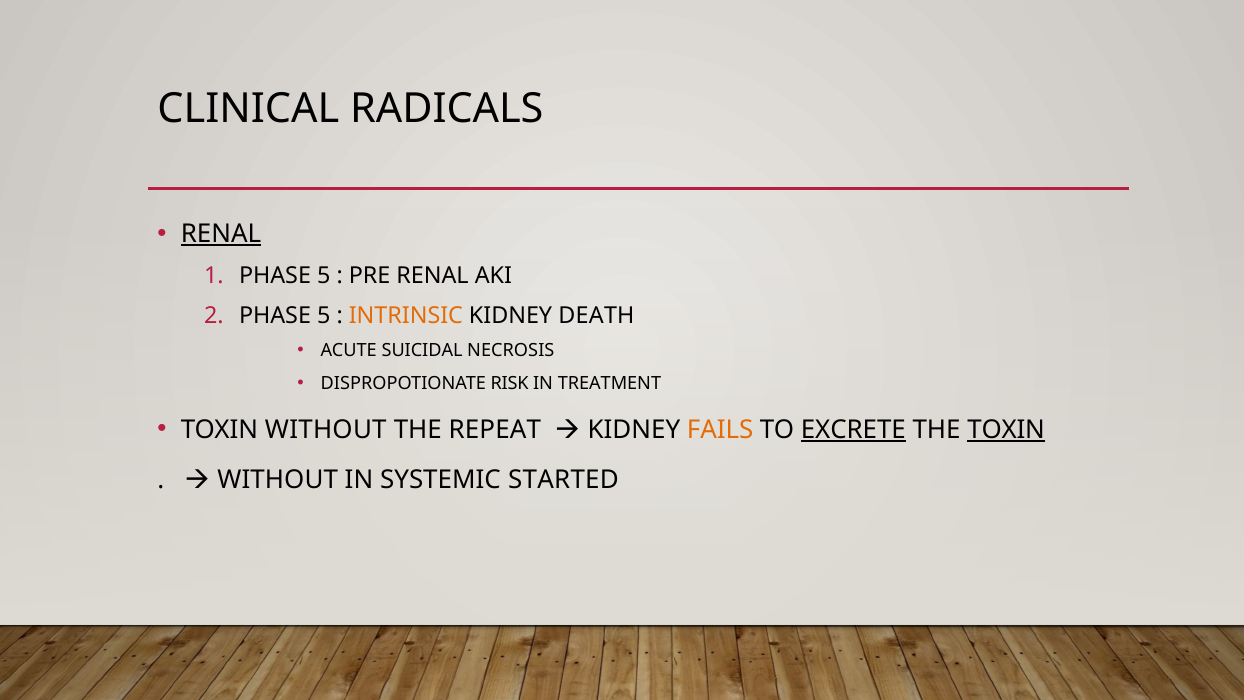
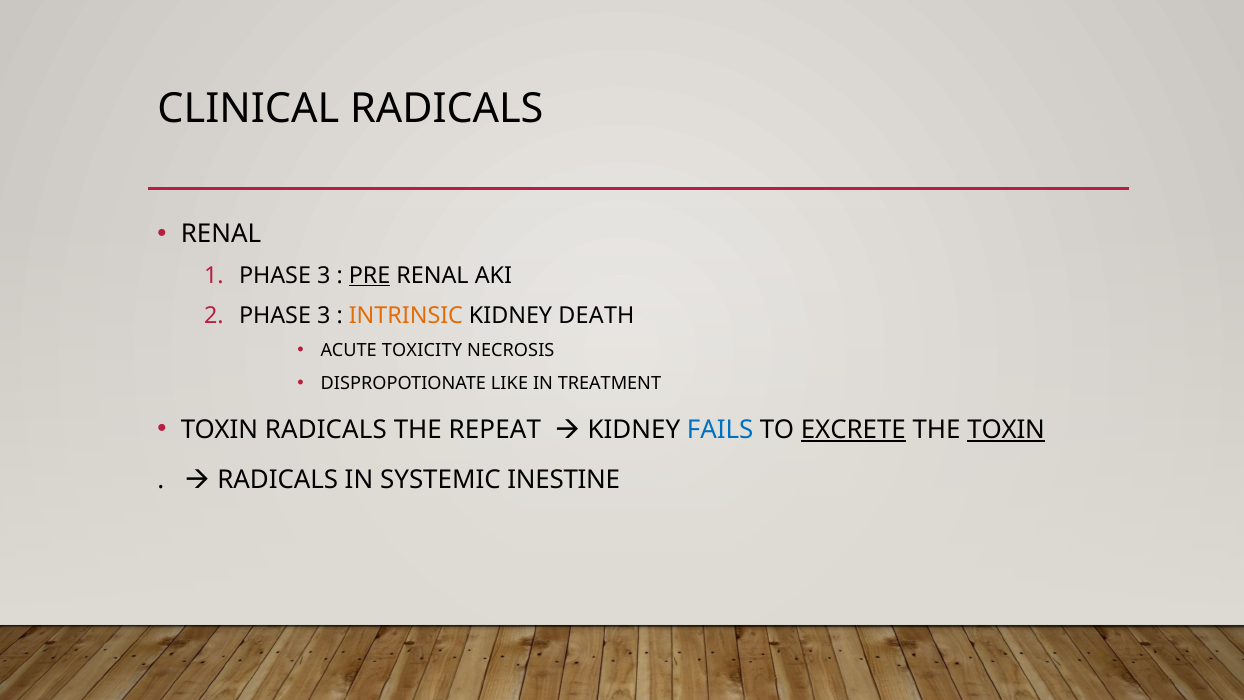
RENAL underline: present -> none (221, 234)
1 PHASE 5: 5 -> 3 (324, 275)
PRE underline: none -> present (370, 275)
2 PHASE 5: 5 -> 3 (324, 315)
SUICIDAL: SUICIDAL -> TOXICITY (422, 351)
RISK: RISK -> LIKE (510, 383)
TOXIN WITHOUT: WITHOUT -> RADICALS (326, 429)
FAILS colour: orange -> blue (720, 429)
WITHOUT: WITHOUT -> RADICALS (278, 480)
STARTED: STARTED -> INESTINE (564, 480)
